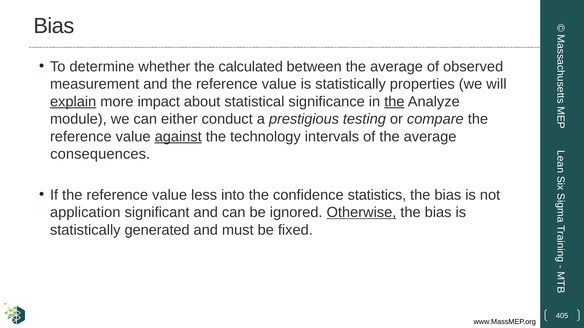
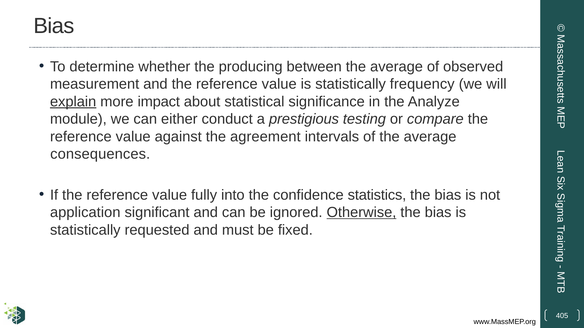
calculated: calculated -> producing (251, 67)
properties: properties -> frequency (422, 84)
the underline: present -> none (394, 102)
against underline: present -> none (178, 137)
technology: technology -> agreement (265, 137)
less: less -> fully (204, 195)
generated: generated -> requested (157, 230)
